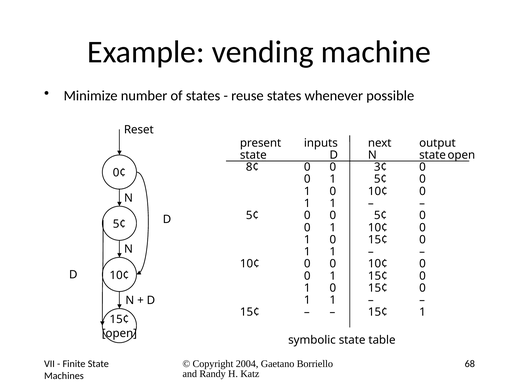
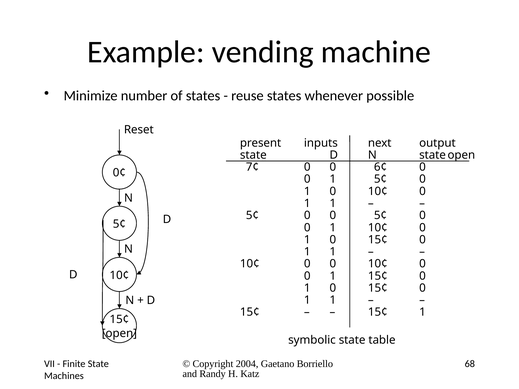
8¢: 8¢ -> 7¢ (252, 167)
3¢: 3¢ -> 6¢ (381, 167)
